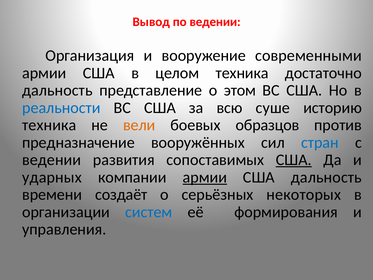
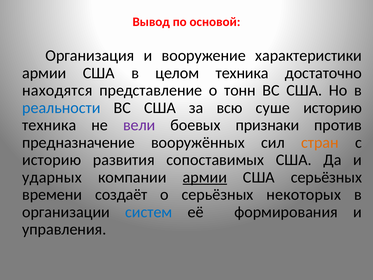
по ведении: ведении -> основой (215, 22)
современными: современными -> характеристики (309, 56)
дальность: дальность -> находятся (57, 90)
этом: этом -> тонн (240, 90)
вели colour: orange -> purple (139, 125)
образцов: образцов -> признаки (267, 125)
стран colour: blue -> orange (320, 142)
ведении: ведении -> историю (52, 160)
США underline: present -> none (294, 160)
США дальность: дальность -> серьёзных (326, 177)
